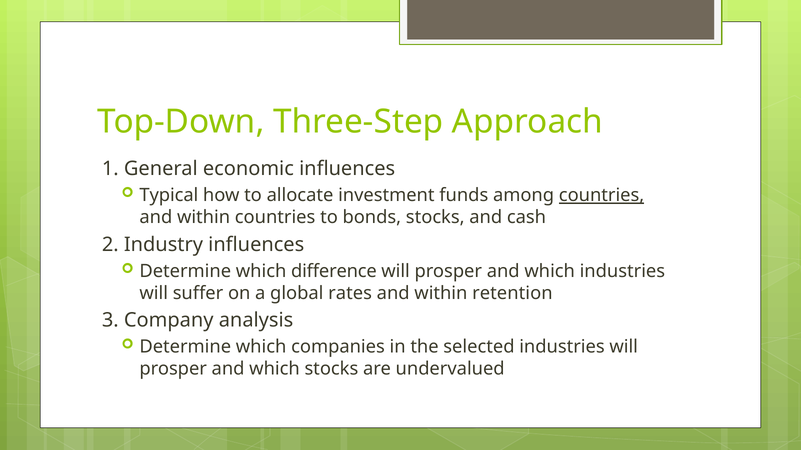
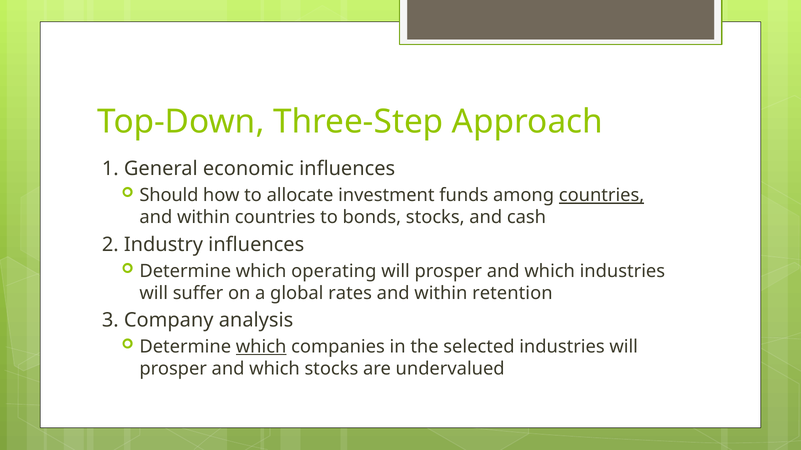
Typical: Typical -> Should (169, 196)
difference: difference -> operating (334, 271)
which underline: none -> present (261, 347)
